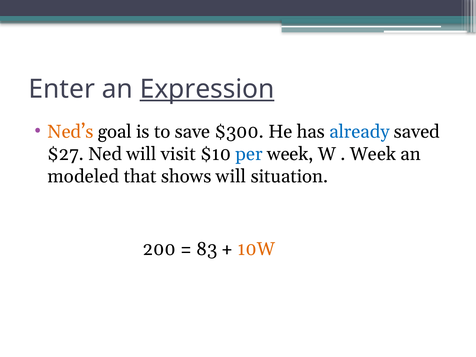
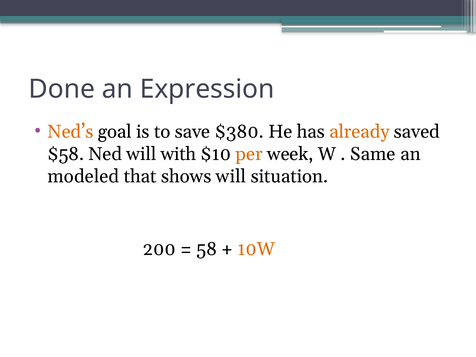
Enter: Enter -> Done (62, 89)
Expression underline: present -> none (207, 89)
$300: $300 -> $380 (239, 132)
already colour: blue -> orange (359, 132)
$27: $27 -> $58 (66, 154)
visit: visit -> with (179, 154)
per colour: blue -> orange (249, 154)
Week: Week -> Same (373, 154)
83: 83 -> 58 (207, 249)
